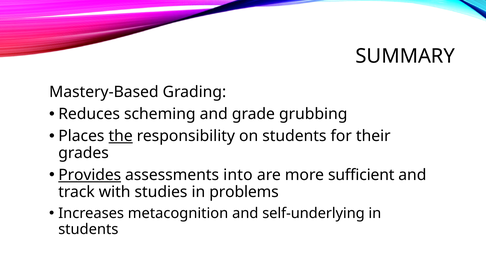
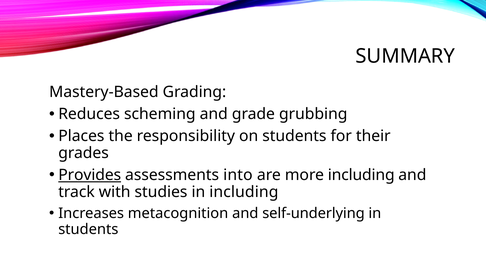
the underline: present -> none (121, 136)
more sufficient: sufficient -> including (361, 175)
in problems: problems -> including (244, 192)
